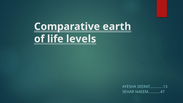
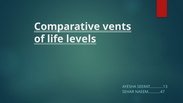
earth: earth -> vents (117, 27)
